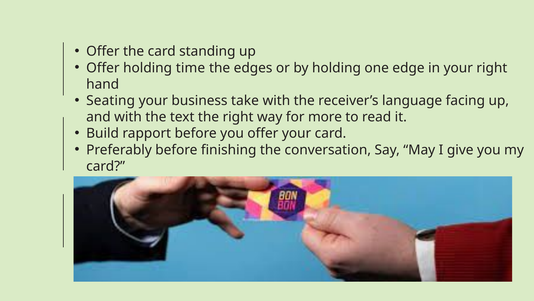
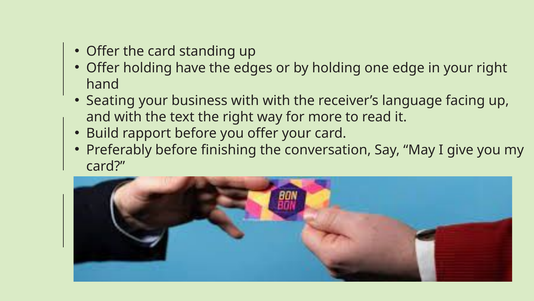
time: time -> have (191, 68)
business take: take -> with (245, 100)
